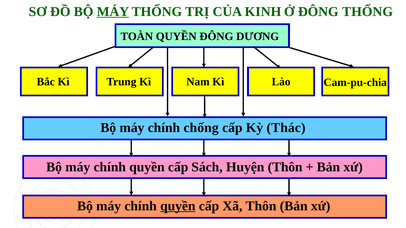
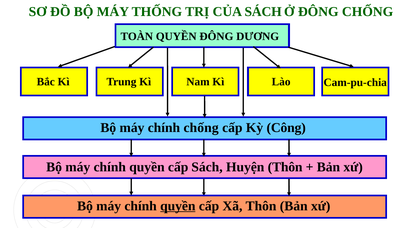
MÁY underline: present -> none (113, 12)
CỦA KINH: KINH -> SÁCH (263, 12)
ĐÔNG THỐNG: THỐNG -> CHỐNG (368, 12)
Thác: Thác -> Công (286, 128)
